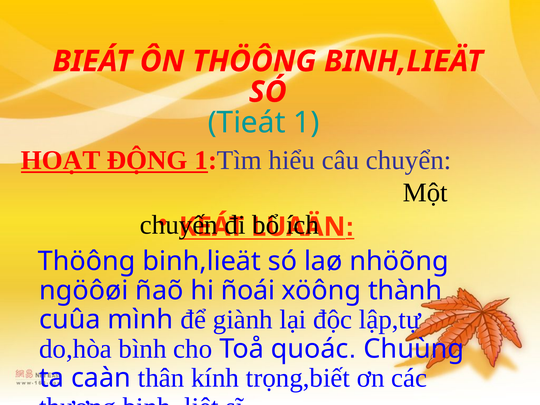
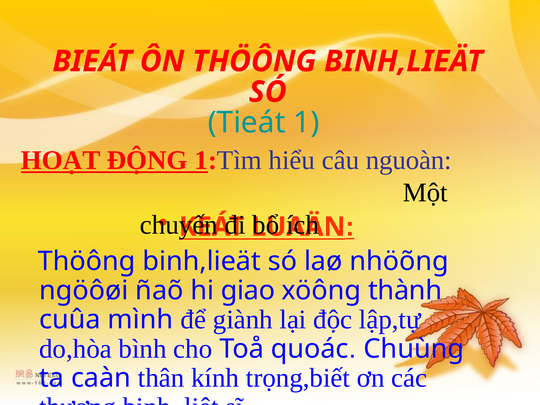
chuyển: chuyển -> nguoàn (409, 160)
ñoái: ñoái -> giao (248, 291)
